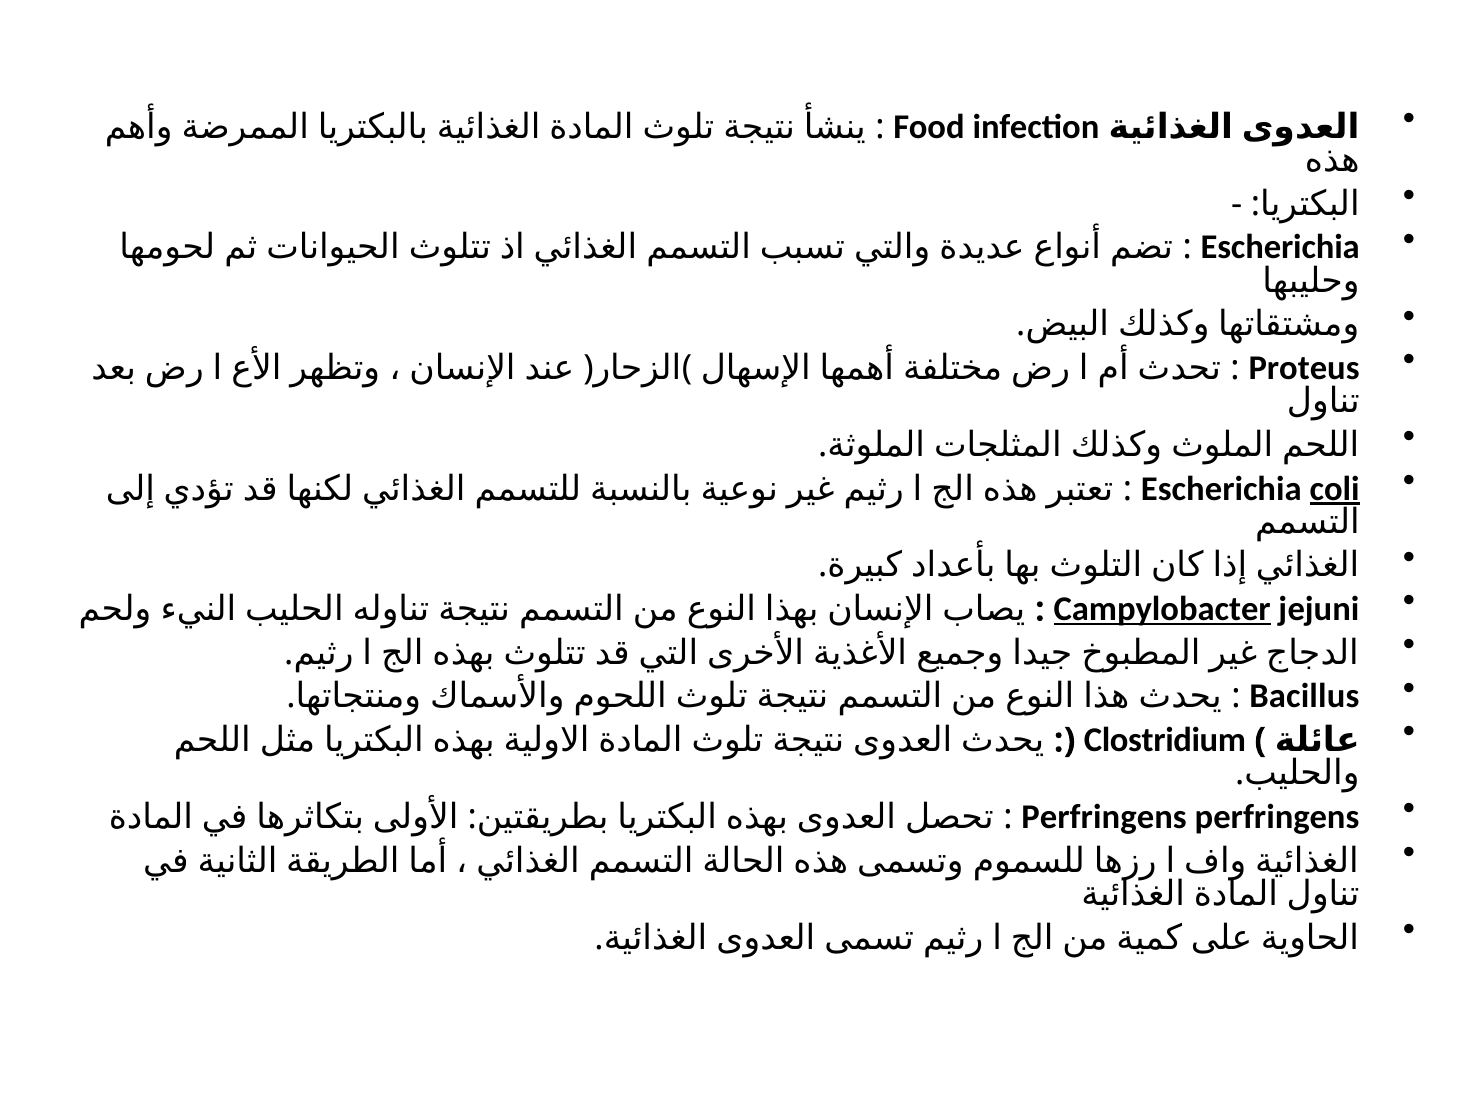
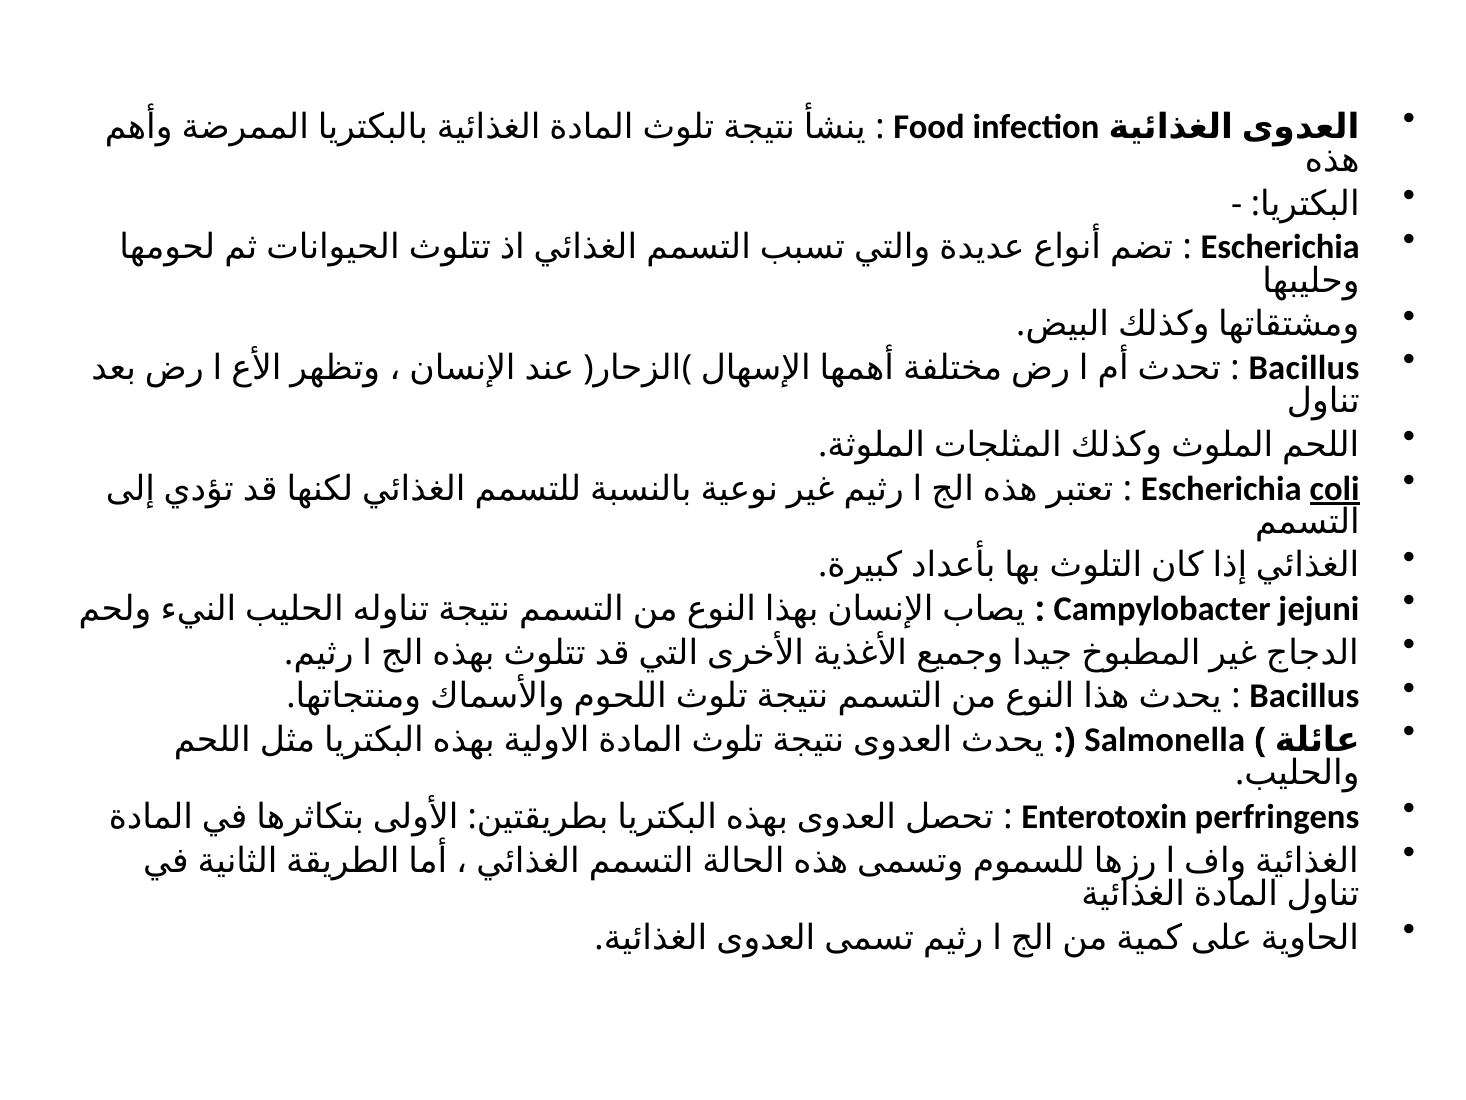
Proteus: Proteus -> Bacillus (1304, 368)
Campylobacter underline: present -> none (1162, 609)
Clostridium: Clostridium -> Salmonella (1165, 740)
Perfringens: Perfringens -> Enterotoxin (1104, 817)
